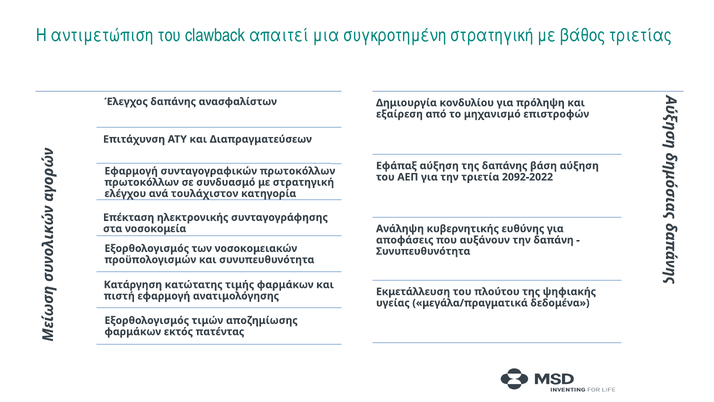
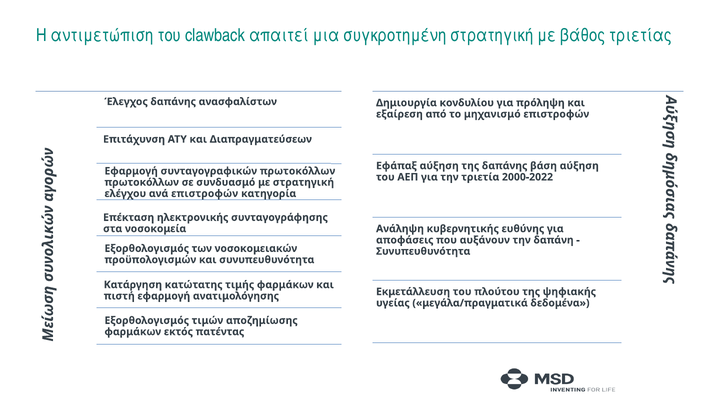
2092-2022: 2092-2022 -> 2000-2022 (527, 177)
ανά τουλάχιστον: τουλάχιστον -> επιστροφών (205, 193)
